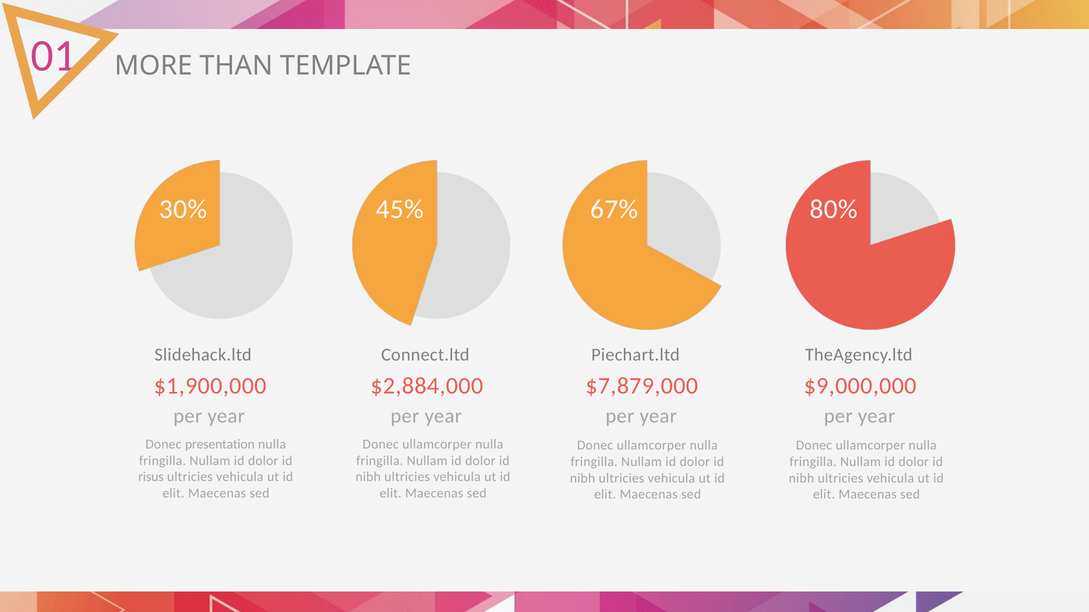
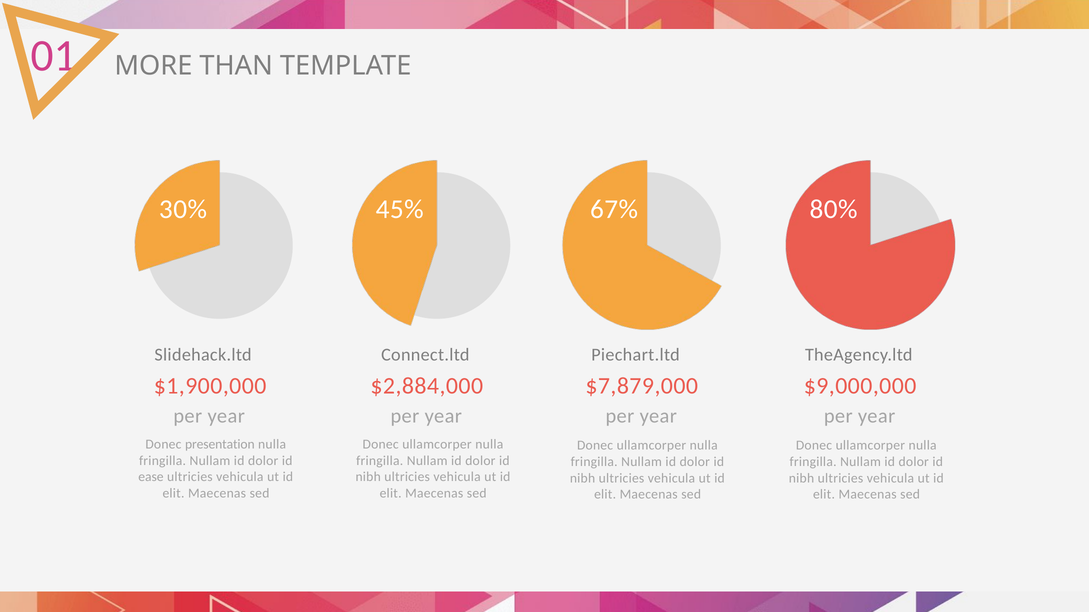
risus: risus -> ease (151, 477)
